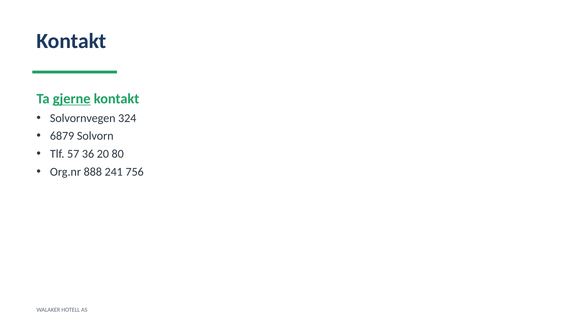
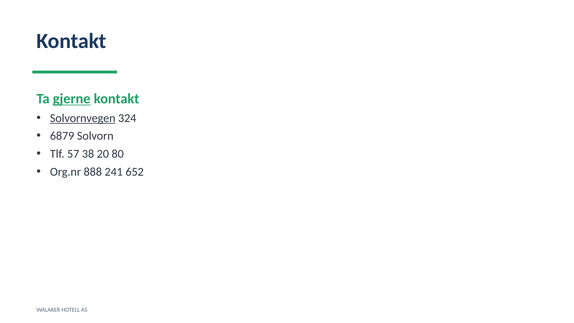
Solvornvegen underline: none -> present (83, 118)
36: 36 -> 38 (88, 154)
756: 756 -> 652 (135, 172)
